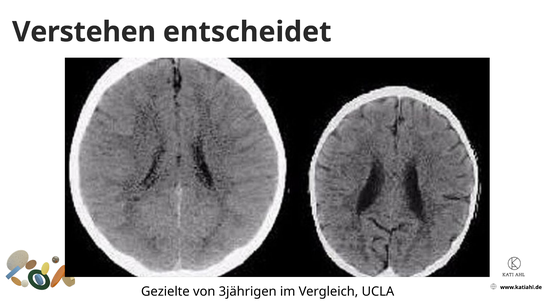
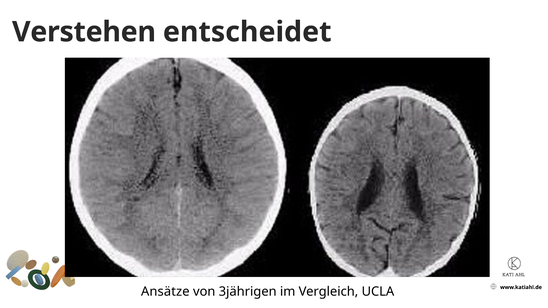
Gezielte: Gezielte -> Ansätze (165, 292)
